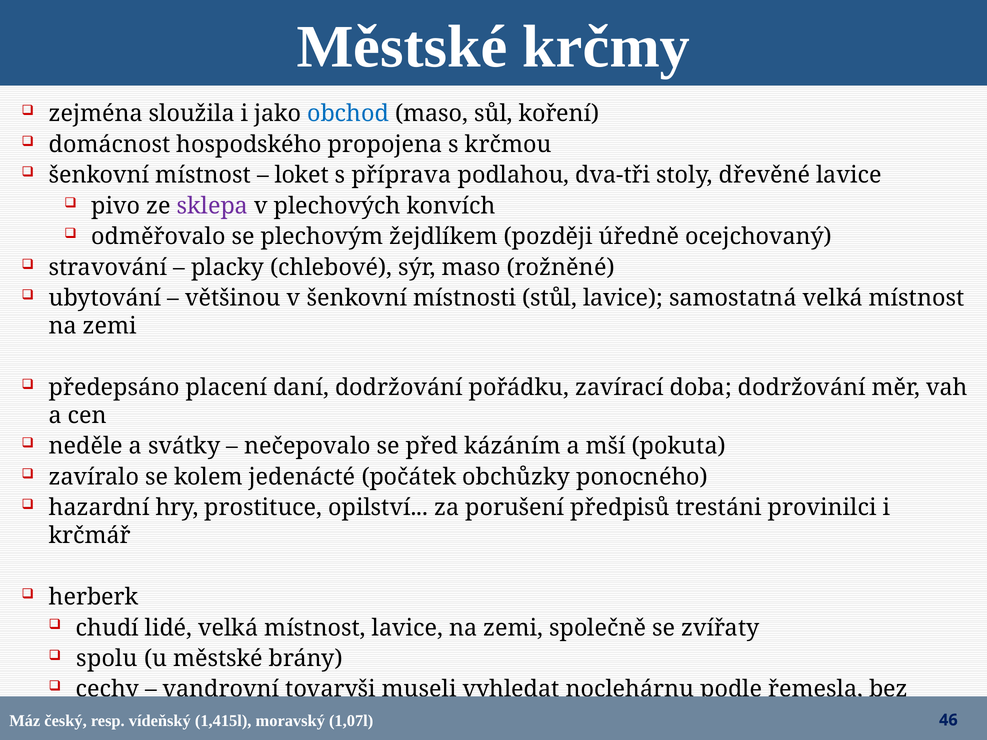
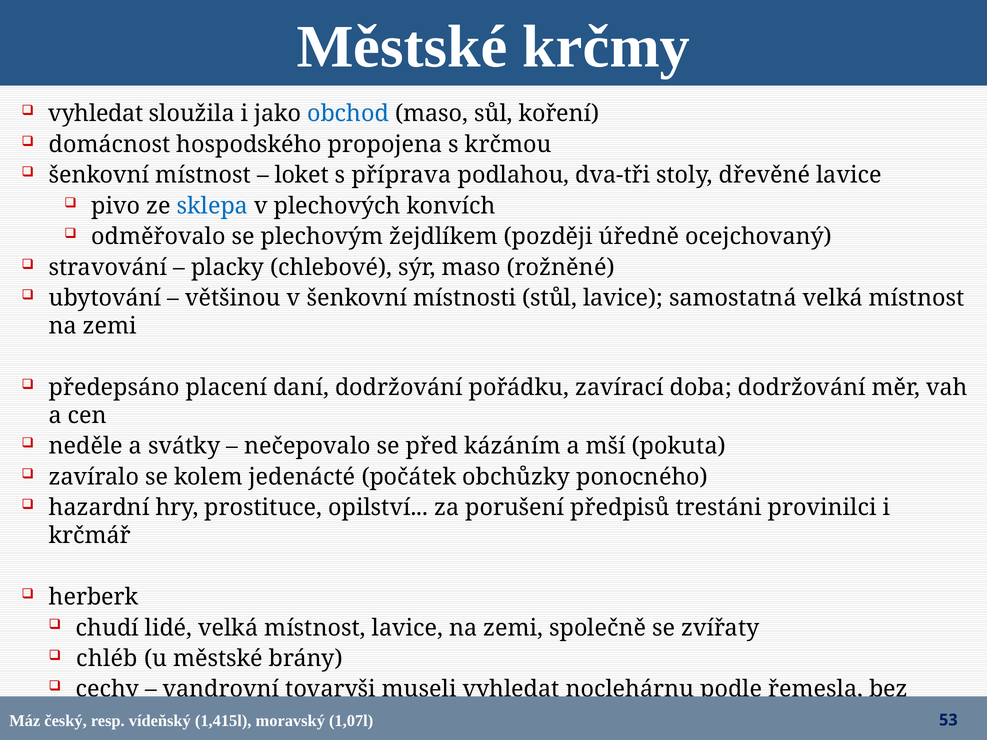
zejména: zejména -> vyhledat (96, 114)
sklepa colour: purple -> blue (212, 206)
spolu: spolu -> chléb (107, 659)
46: 46 -> 53 (948, 720)
